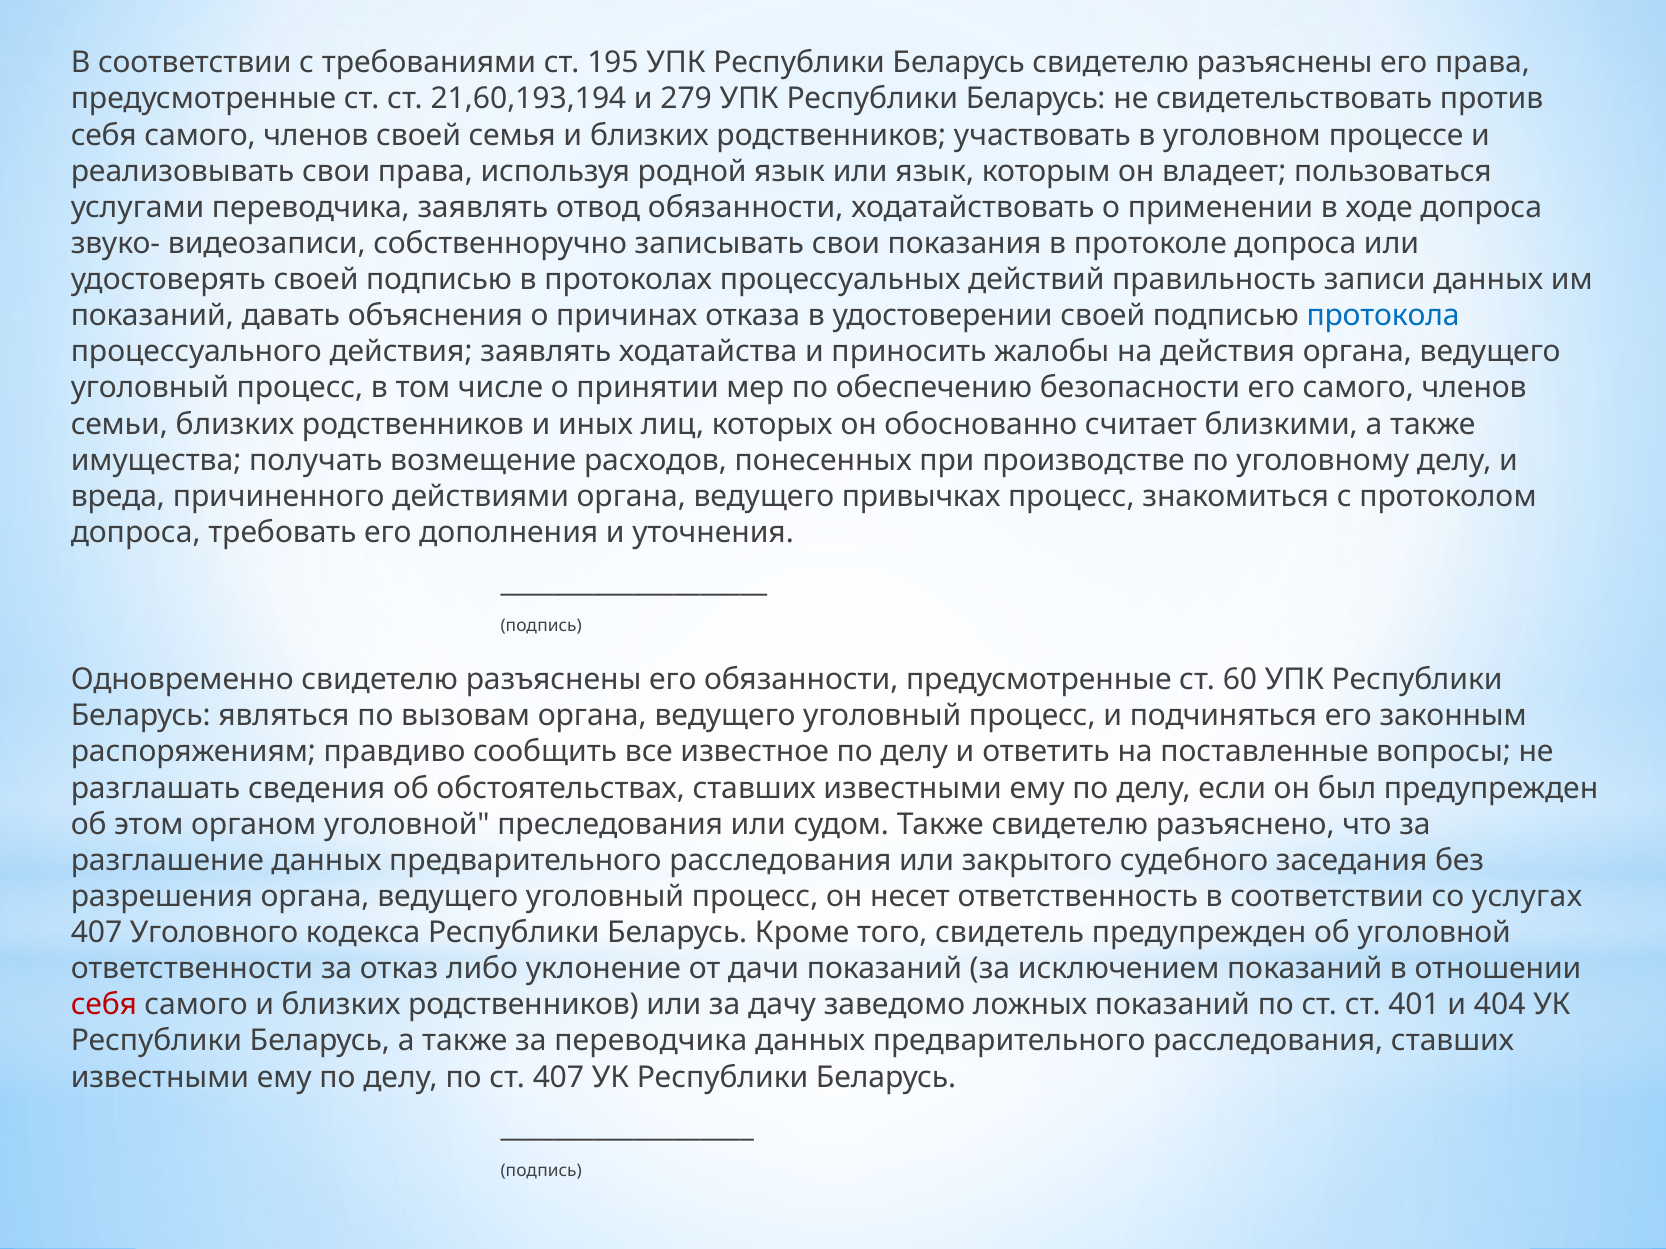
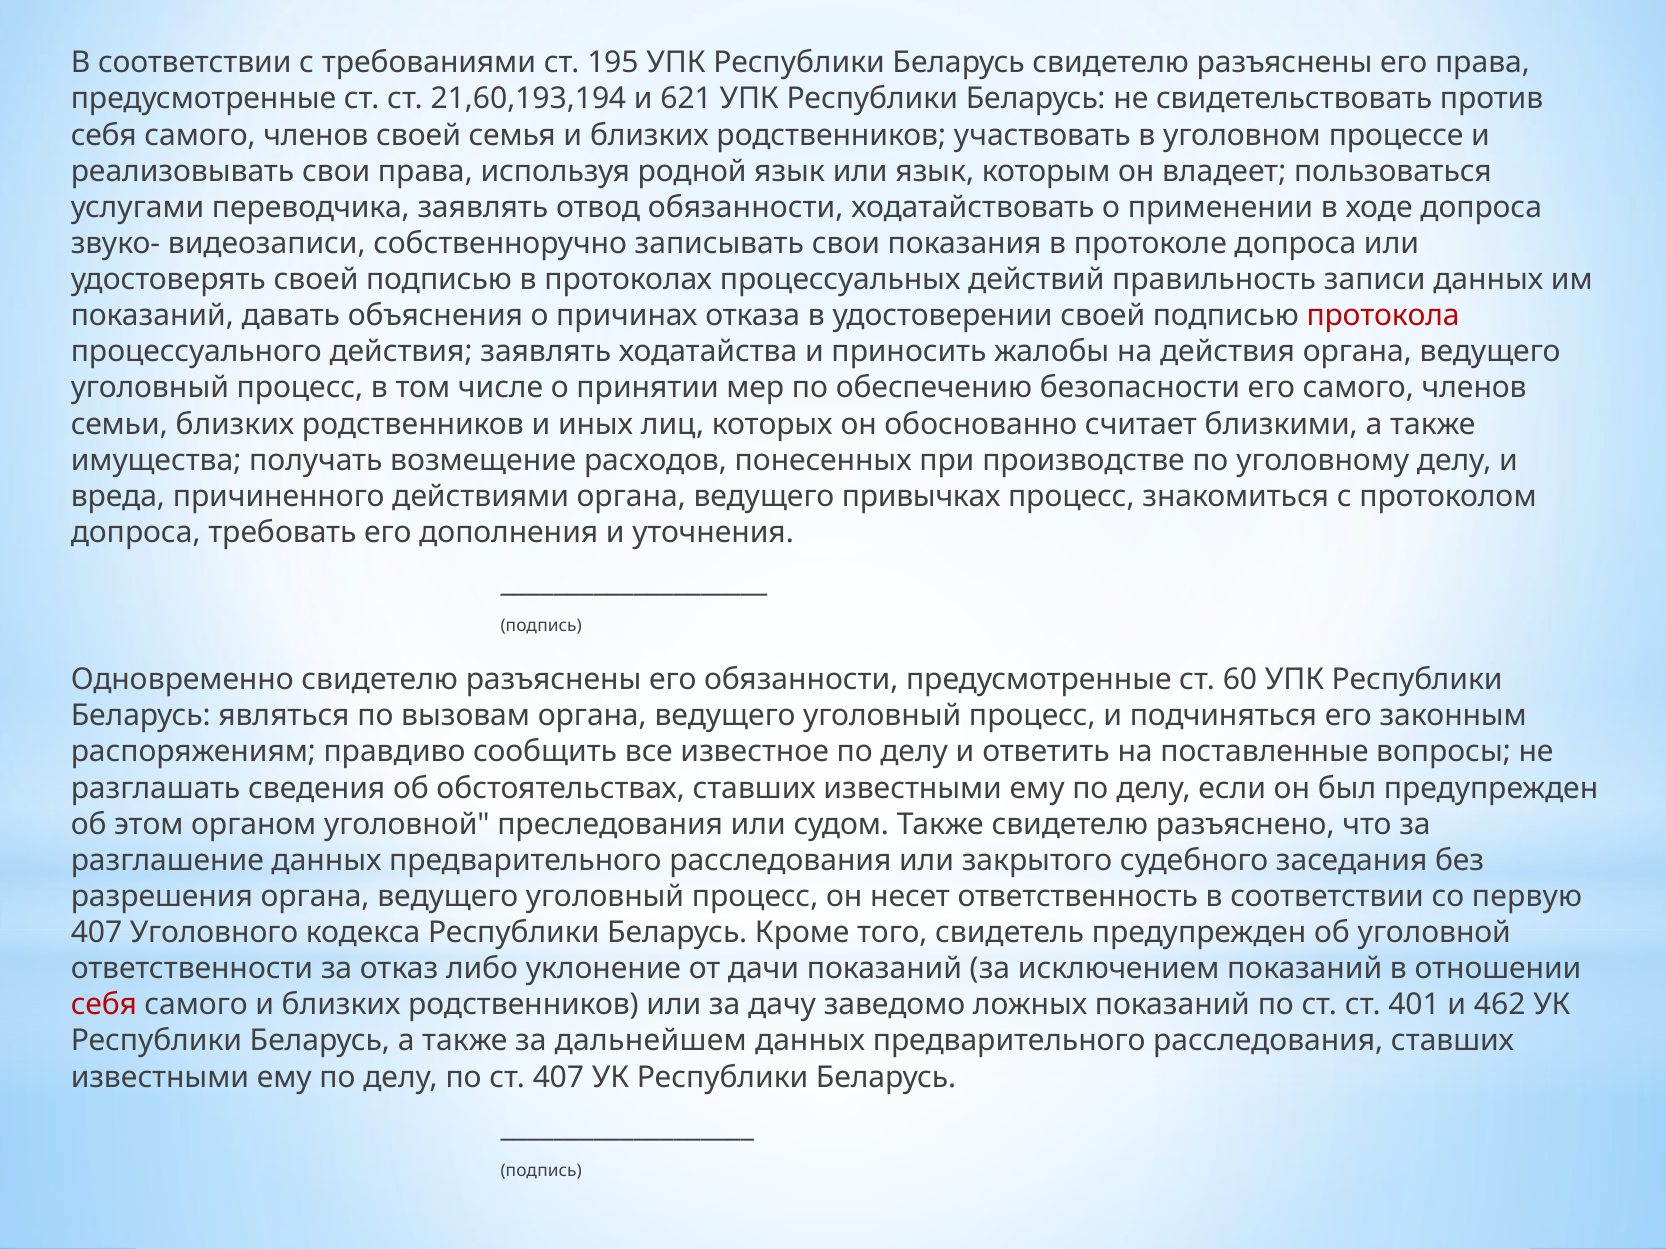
279: 279 -> 621 (686, 99)
протокола colour: blue -> red (1383, 316)
услугах: услугах -> первую (1527, 897)
404: 404 -> 462 (1500, 1005)
за переводчика: переводчика -> дальнейшем (651, 1041)
